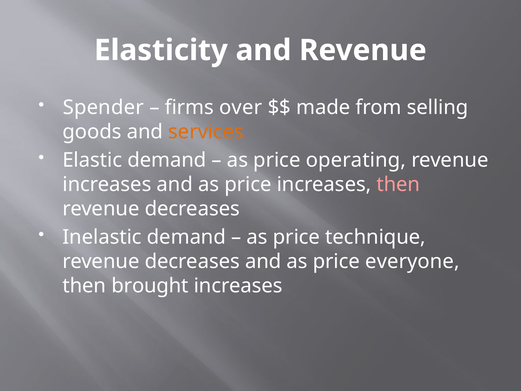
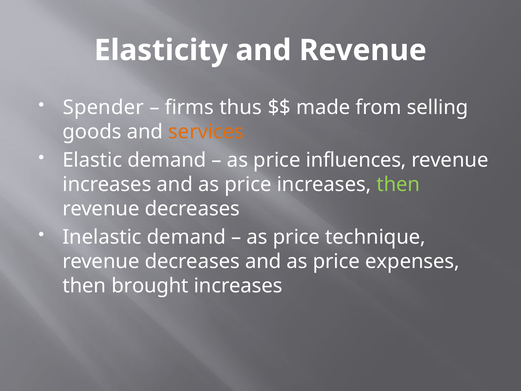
over: over -> thus (241, 107)
operating: operating -> influences (356, 160)
then colour: pink -> light green (398, 184)
everyone: everyone -> expenses (412, 261)
